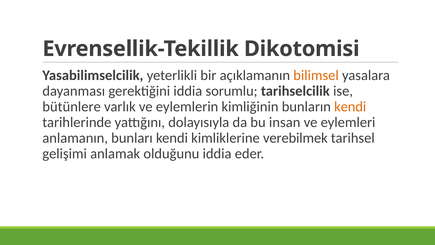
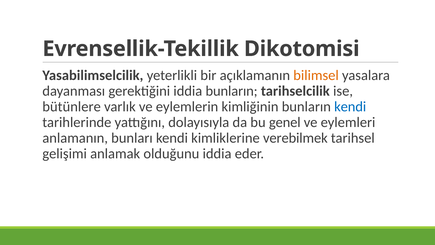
iddia sorumlu: sorumlu -> bunların (232, 91)
kendi colour: orange -> blue (350, 107)
insan: insan -> genel (285, 122)
